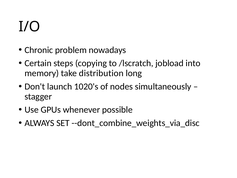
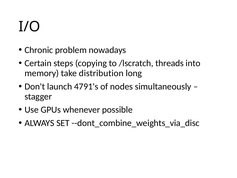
jobload: jobload -> threads (170, 63)
1020's: 1020's -> 4791's (86, 86)
